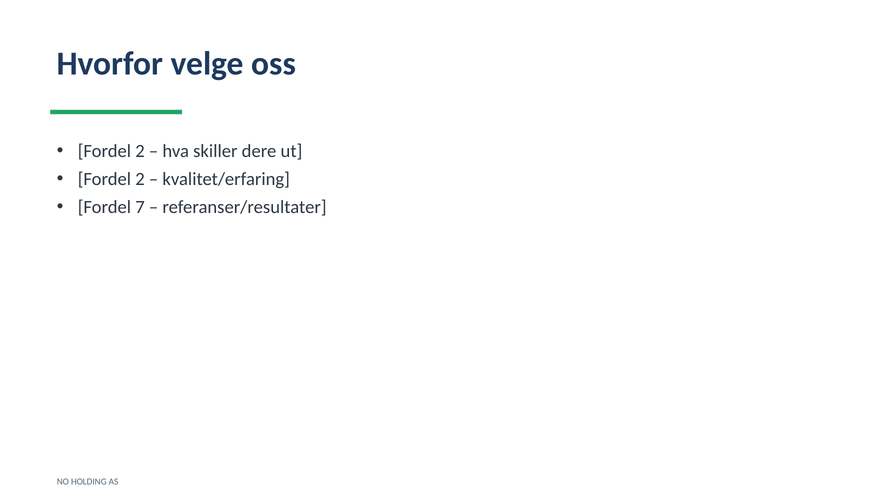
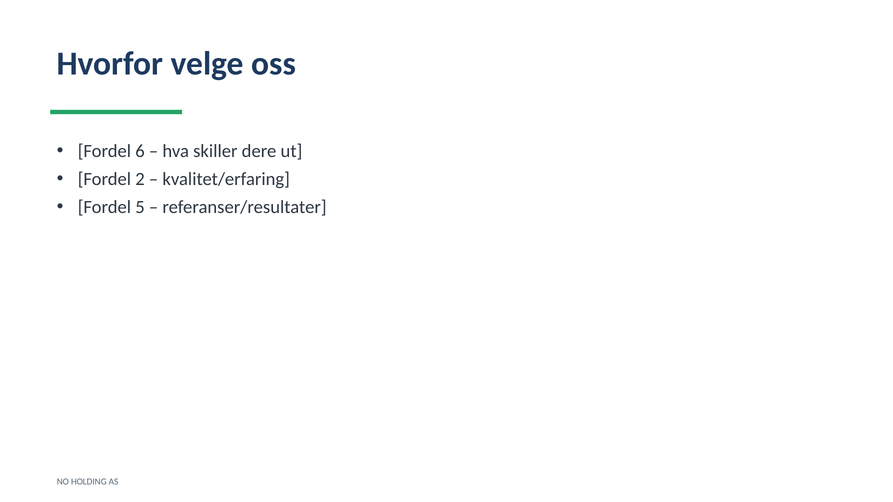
2: 2 -> 6 (140, 151)
7: 7 -> 5 (140, 207)
